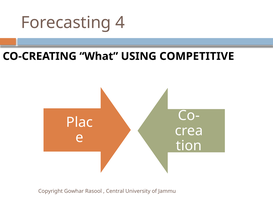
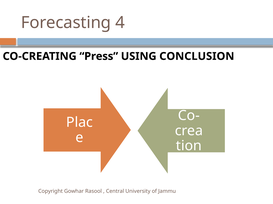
What: What -> Press (99, 56)
COMPETITIVE: COMPETITIVE -> CONCLUSION (197, 56)
